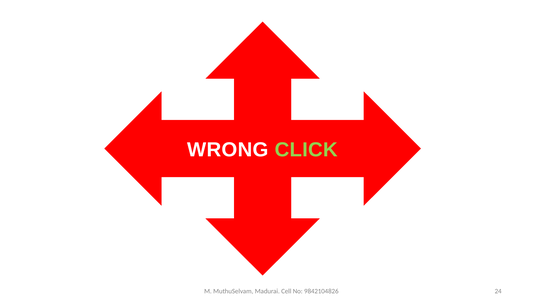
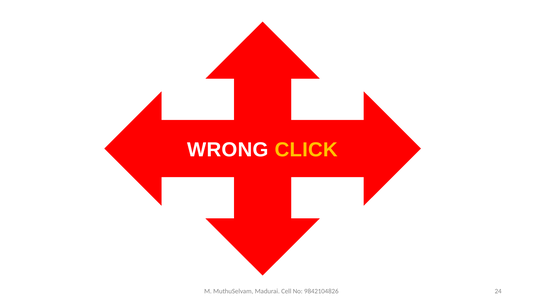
CLICK colour: light green -> yellow (306, 150)
